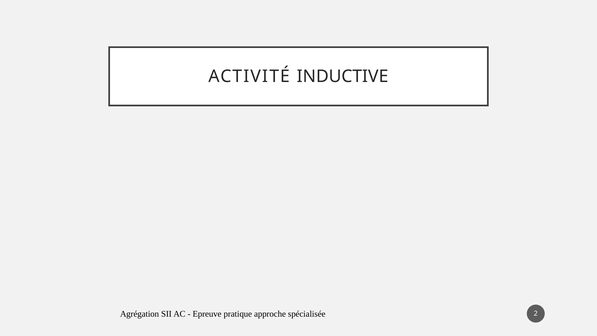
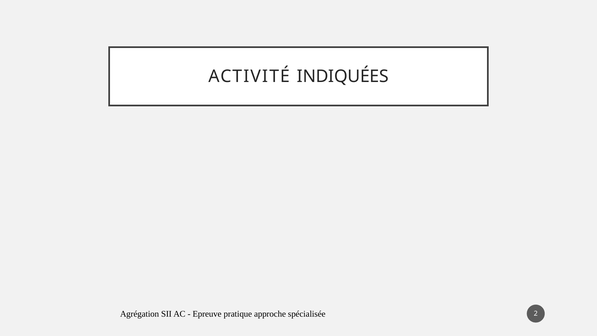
INDUCTIVE: INDUCTIVE -> INDIQUÉES (343, 76)
